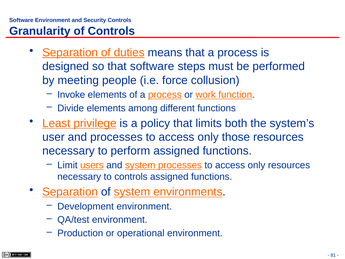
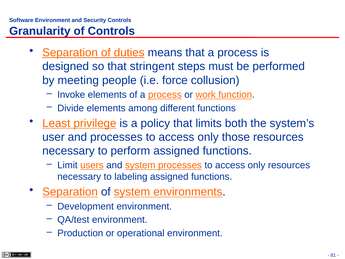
that software: software -> stringent (152, 66)
to controls: controls -> labeling (131, 177)
